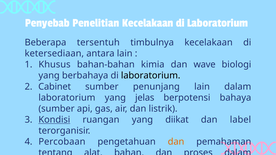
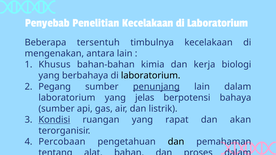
ketersediaan: ketersediaan -> mengenakan (54, 54)
wave: wave -> kerja (204, 65)
Cabinet: Cabinet -> Pegang (55, 87)
penunjang underline: none -> present (156, 87)
diikat: diikat -> rapat (177, 120)
label: label -> akan (240, 120)
dan colour: orange -> black (176, 142)
